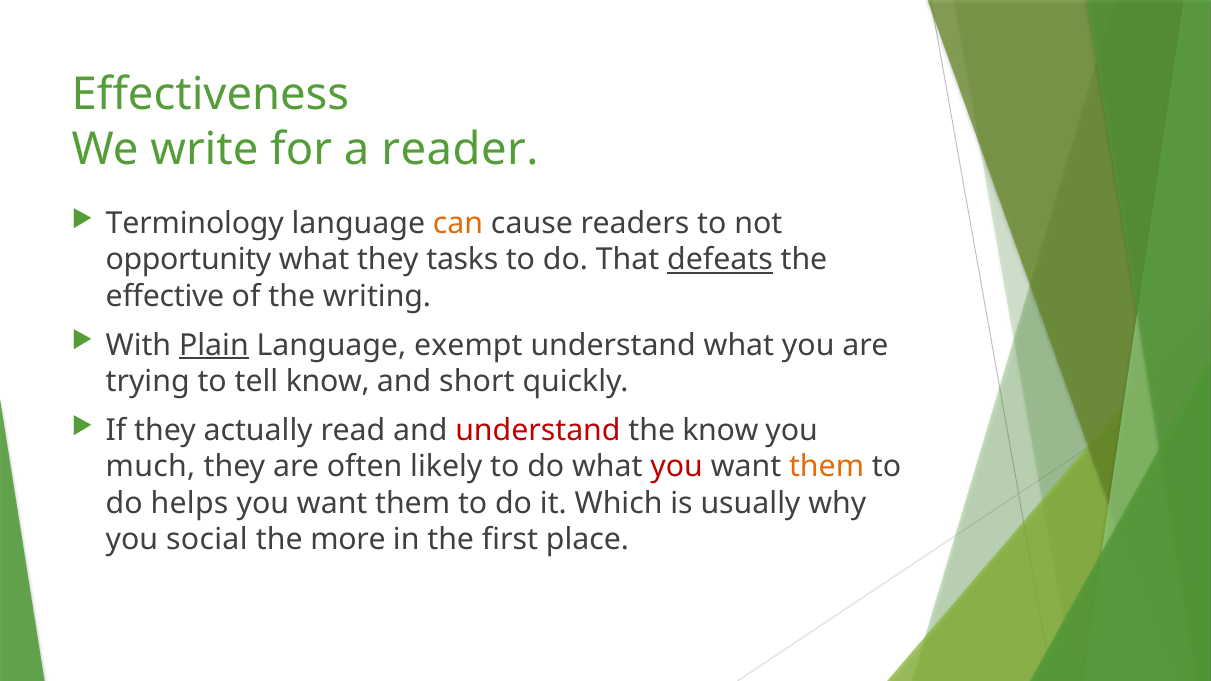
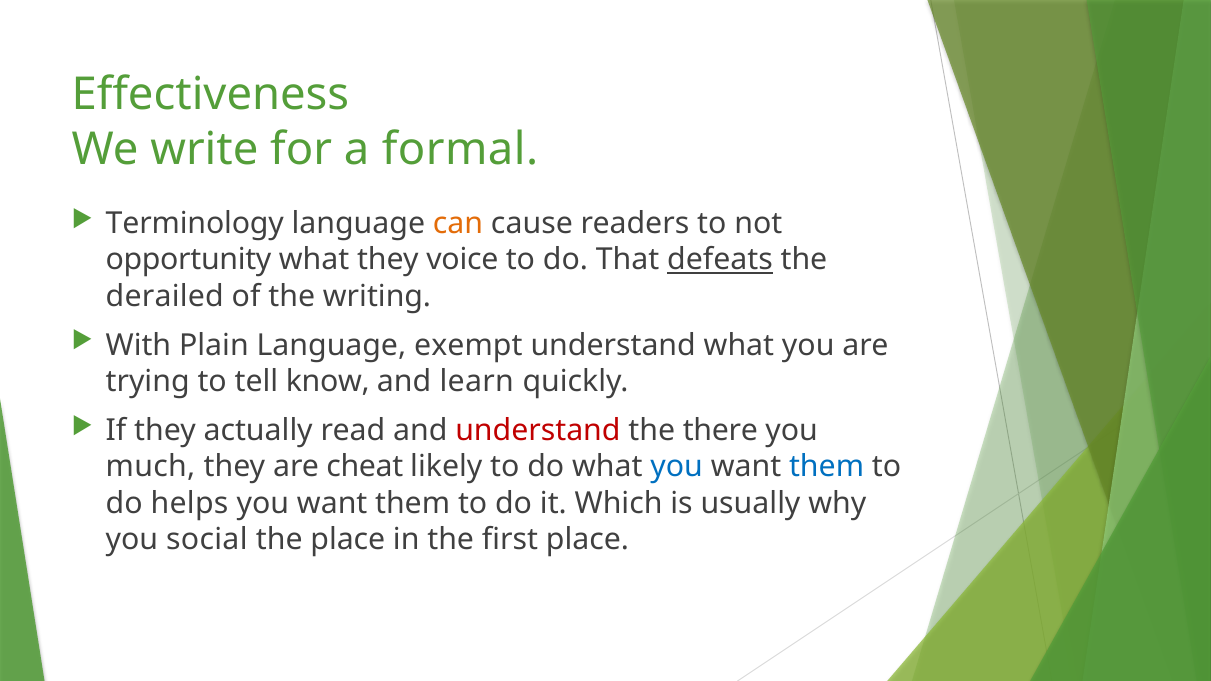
reader: reader -> formal (460, 149)
tasks: tasks -> voice (462, 260)
effective: effective -> derailed (165, 296)
Plain underline: present -> none (214, 345)
short: short -> learn (477, 382)
the know: know -> there (720, 431)
often: often -> cheat (365, 467)
you colour: red -> blue (677, 467)
them colour: orange -> blue (827, 467)
the more: more -> place (348, 540)
